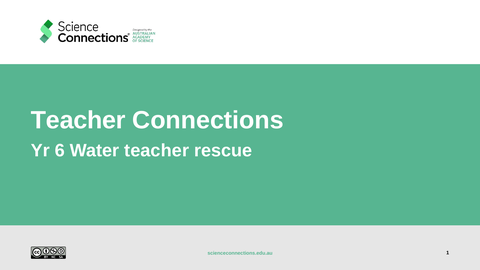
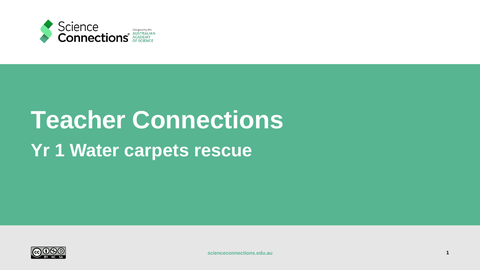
Yr 6: 6 -> 1 (60, 151)
Water teacher: teacher -> carpets (157, 151)
